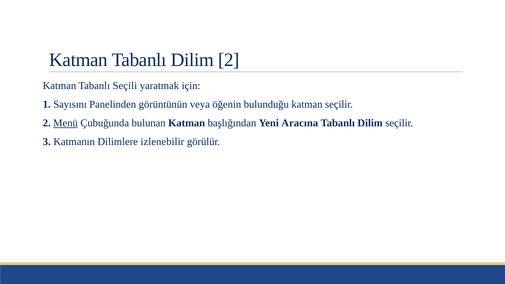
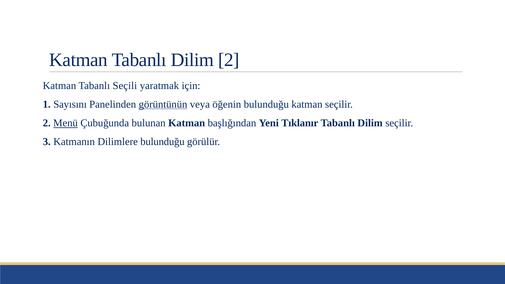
görüntünün underline: none -> present (163, 104)
Aracına: Aracına -> Tıklanır (300, 123)
Dilimlere izlenebilir: izlenebilir -> bulunduğu (162, 142)
